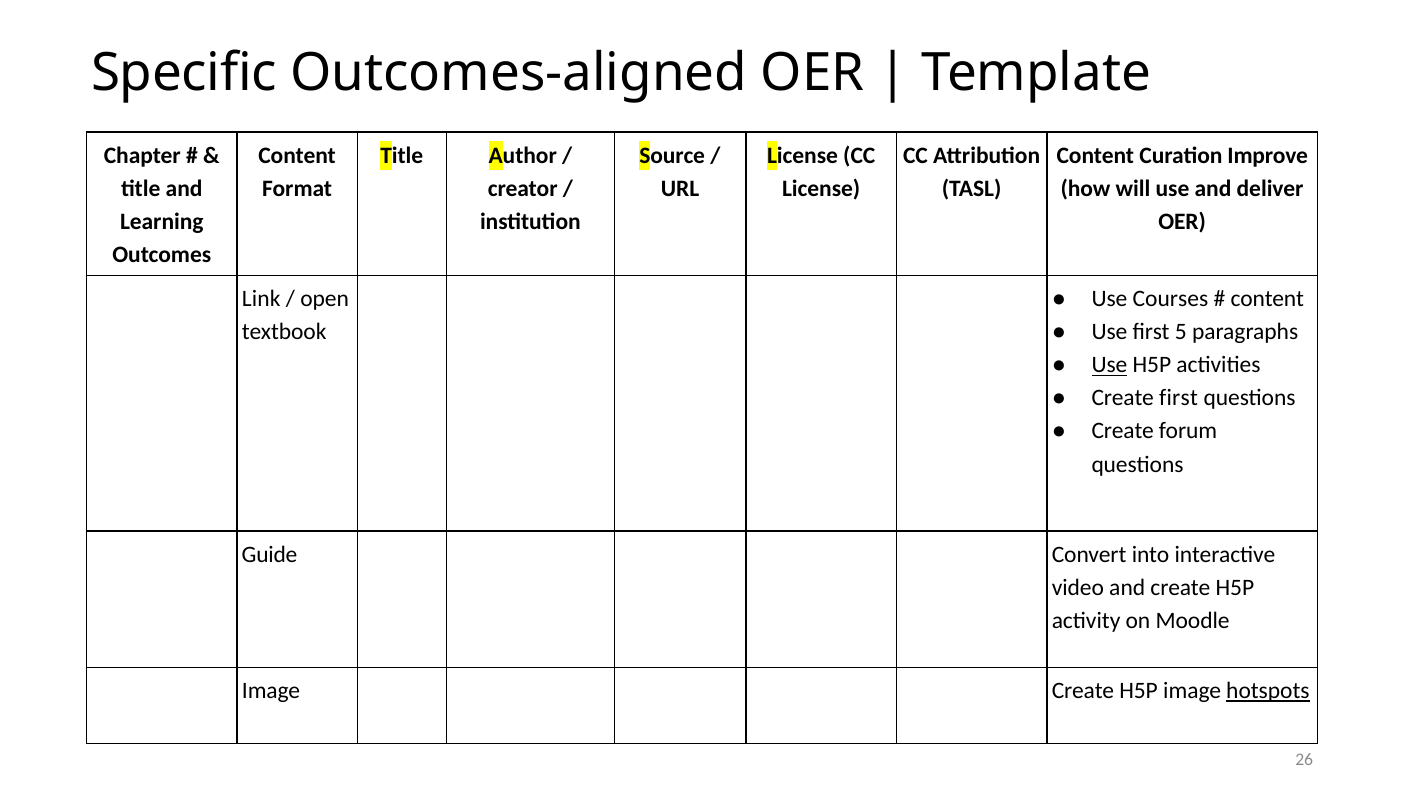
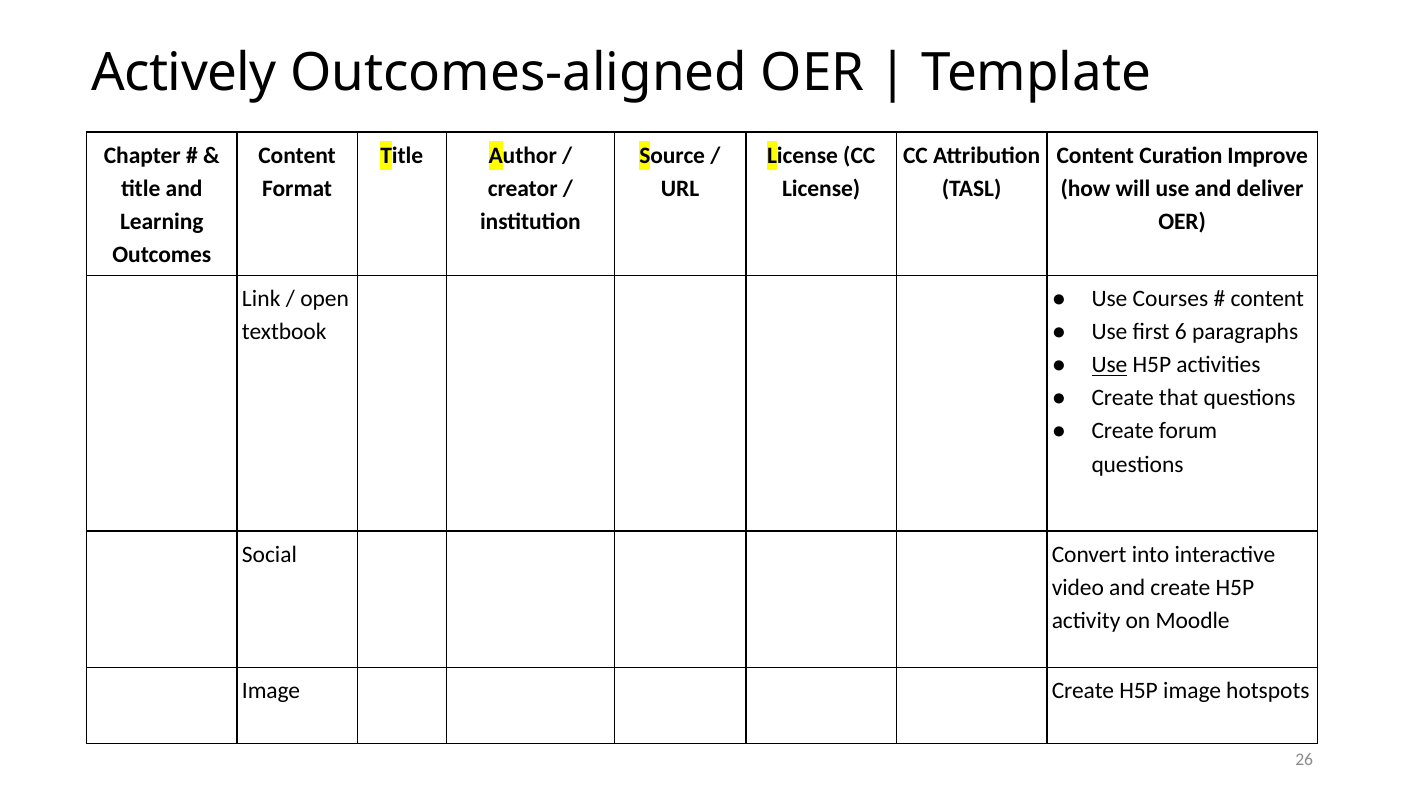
Specific: Specific -> Actively (184, 73)
5: 5 -> 6 (1181, 332)
Create first: first -> that (1179, 398)
Guide: Guide -> Social (269, 555)
hotspots underline: present -> none (1268, 691)
